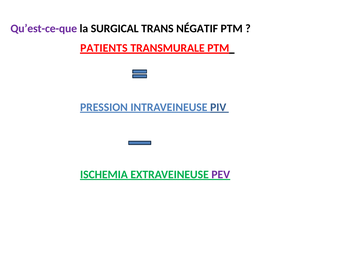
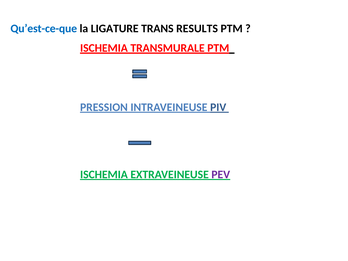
Qu’est-ce-que colour: purple -> blue (44, 28)
SURGICAL: SURGICAL -> LIGATURE (115, 28)
NÉGATIF: NÉGATIF -> RESULTS (197, 28)
PATIENTS: PATIENTS -> ISCHEMIA (104, 48)
